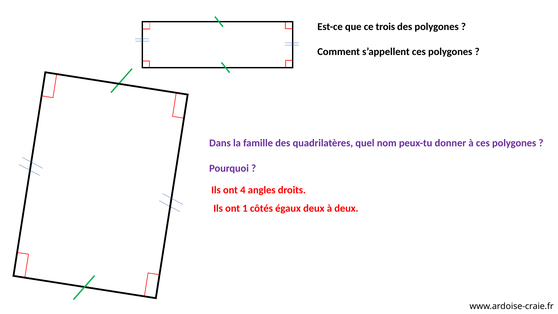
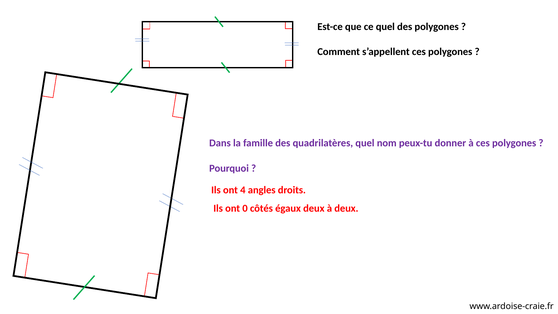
ce trois: trois -> quel (385, 27)
1: 1 -> 0 (245, 208)
